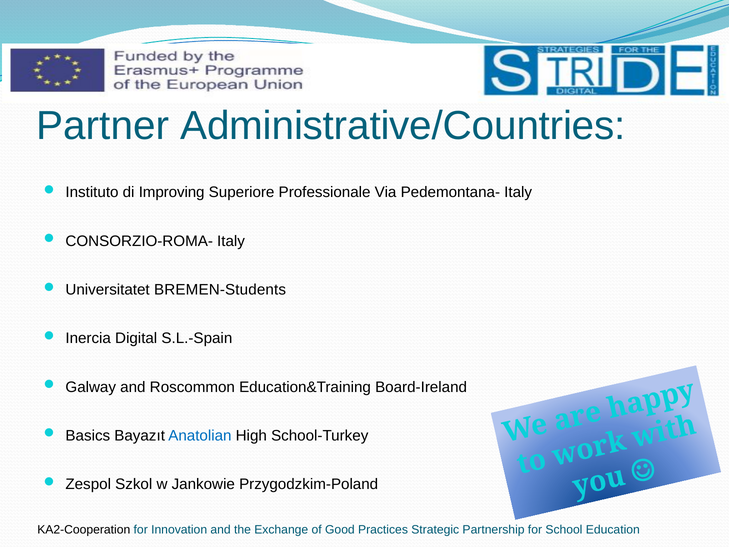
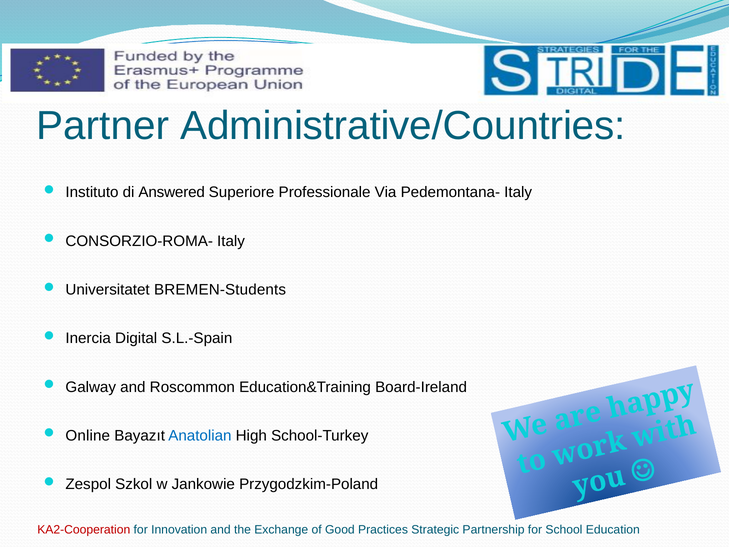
Improving: Improving -> Answered (172, 192)
Basics: Basics -> Online (88, 435)
KA2-Cooperation colour: black -> red (84, 529)
